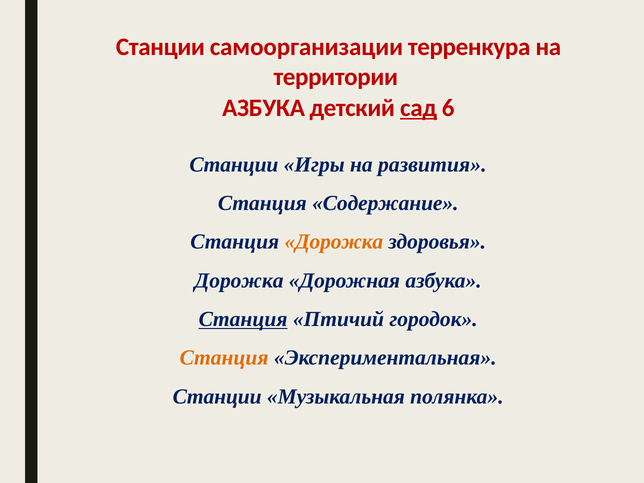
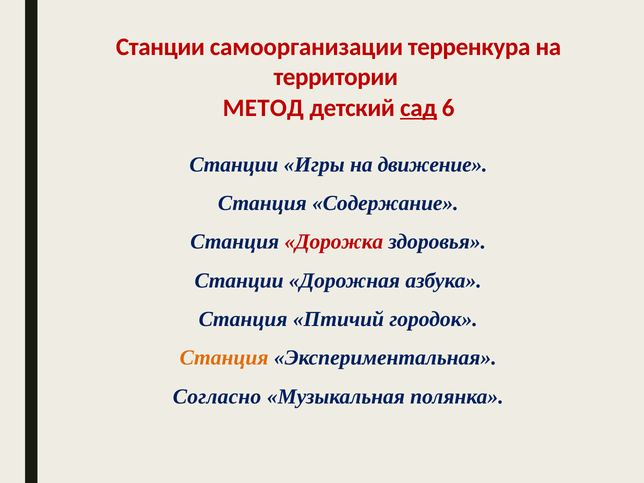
АЗБУКА: АЗБУКА -> МЕТОД (263, 108)
развития: развития -> движение (433, 165)
Дорожка colour: orange -> red (334, 242)
Дорожка: Дорожка -> Станции (239, 281)
Станция underline: present -> none (243, 319)
Станции: Станции -> Согласно (217, 396)
